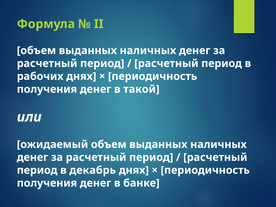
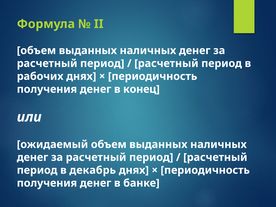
такой: такой -> конец (141, 89)
